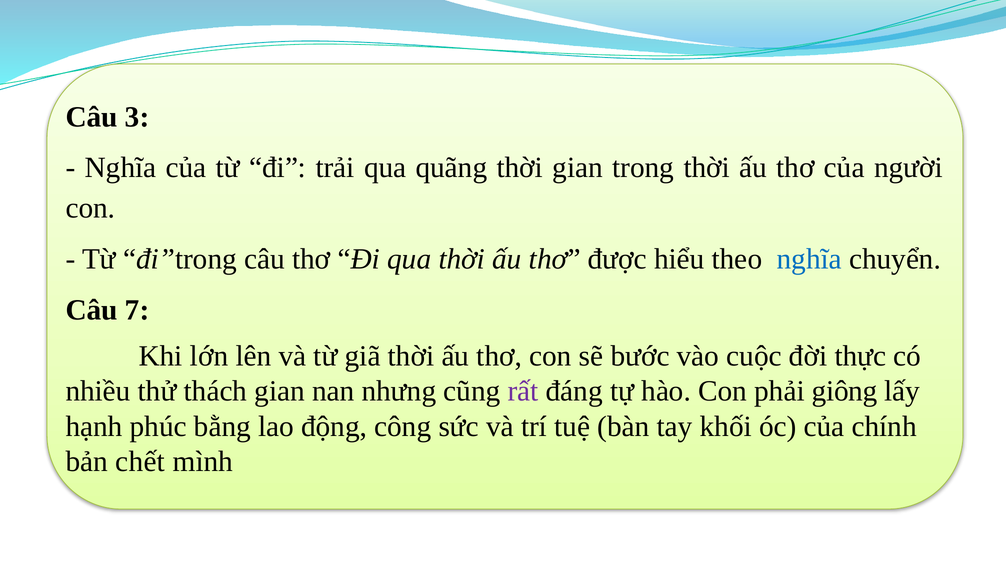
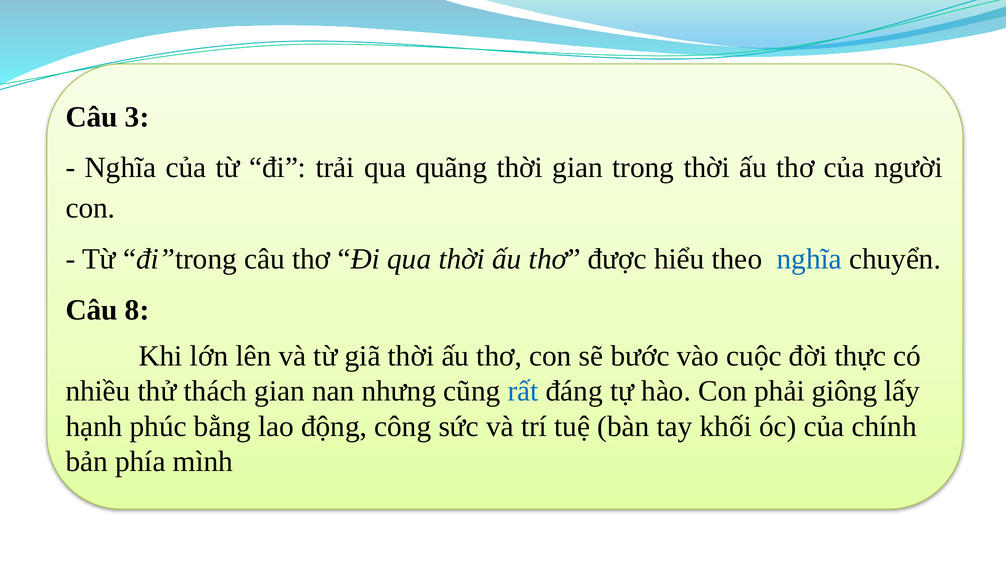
7: 7 -> 8 (137, 310)
rất colour: purple -> blue (523, 391)
chết: chết -> phía (140, 462)
